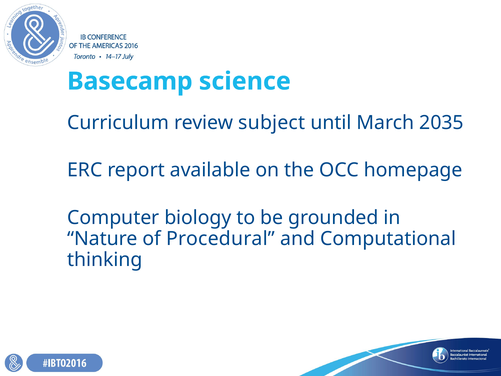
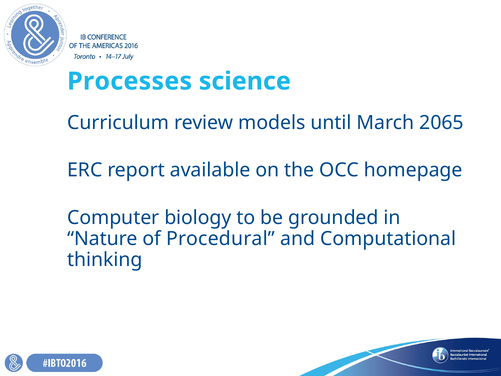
Basecamp: Basecamp -> Processes (130, 81)
subject: subject -> models (272, 123)
2035: 2035 -> 2065 (441, 123)
